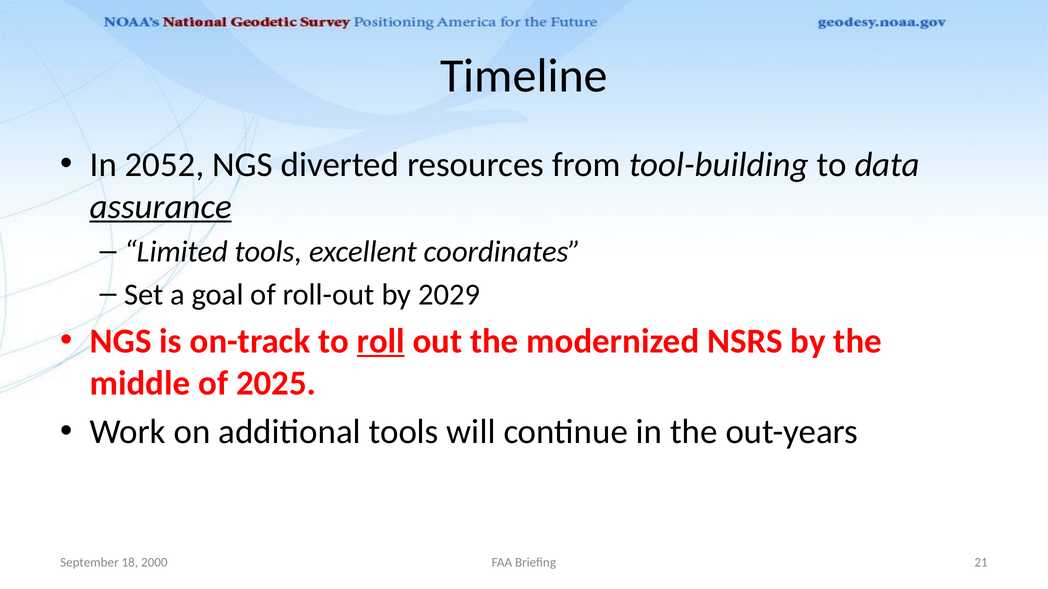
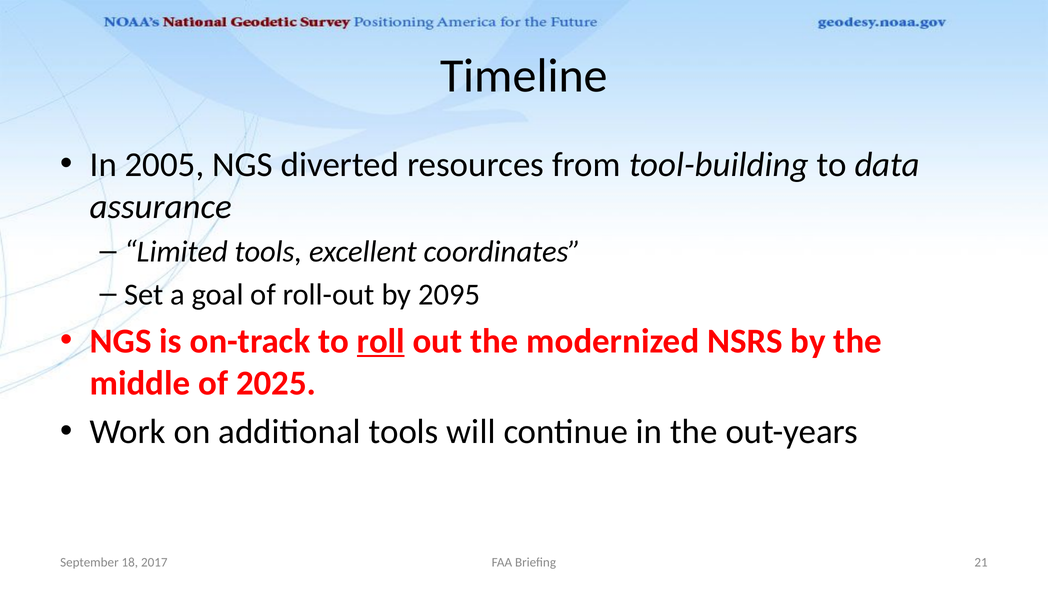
2052: 2052 -> 2005 (164, 165)
assurance underline: present -> none (161, 207)
2029: 2029 -> 2095 (449, 295)
2000: 2000 -> 2017 (154, 563)
